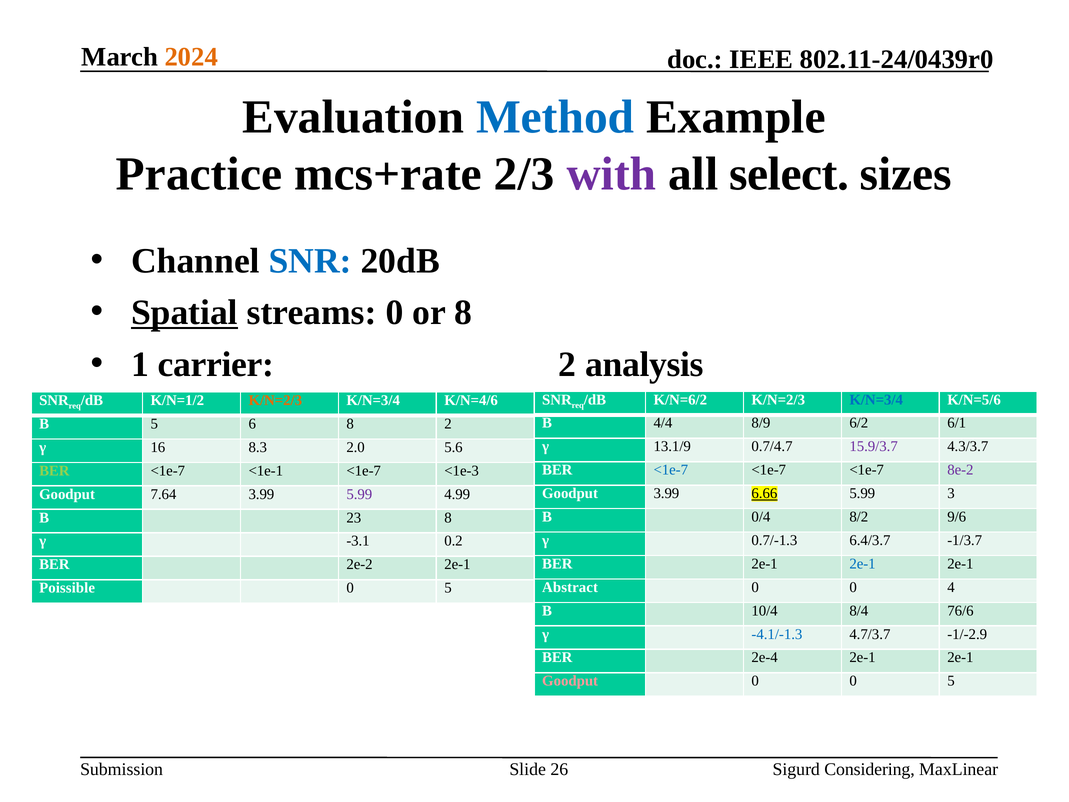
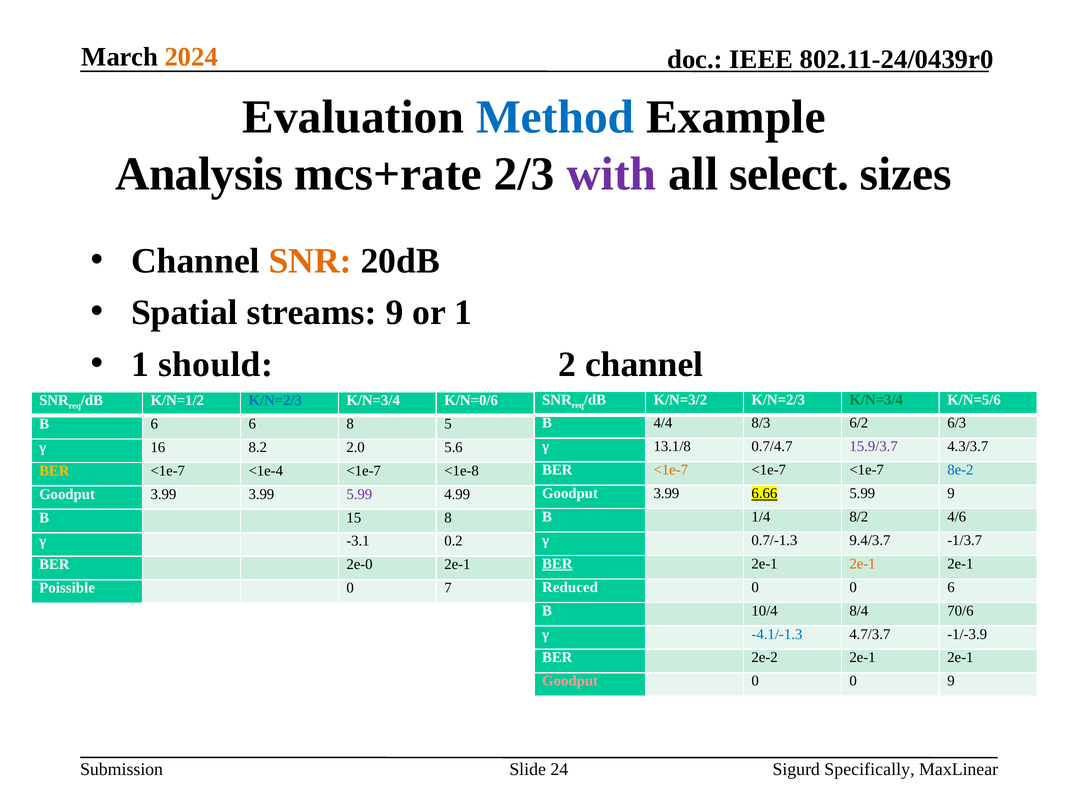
Practice: Practice -> Analysis (199, 174)
SNR colour: blue -> orange (310, 261)
Spatial underline: present -> none (184, 313)
streams 0: 0 -> 9 (394, 313)
or 8: 8 -> 1 (463, 313)
carrier: carrier -> should (216, 364)
2 analysis: analysis -> channel (644, 364)
K/N=6/2: K/N=6/2 -> K/N=3/2 (680, 400)
K/N=3/4 colour: blue -> green (876, 400)
K/N=2/3 colour: orange -> blue (275, 400)
K/N=4/6: K/N=4/6 -> K/N=0/6 (471, 400)
8/9: 8/9 -> 8/3 (761, 423)
6/1: 6/1 -> 6/3 (957, 423)
B 5: 5 -> 6 (154, 424)
8 2: 2 -> 5 (448, 424)
13.1/9: 13.1/9 -> 13.1/8 (672, 446)
8.3: 8.3 -> 8.2 (258, 447)
<1e-7 colour: blue -> orange (671, 470)
8e-2 colour: purple -> blue (960, 470)
BER colour: light green -> yellow (54, 471)
<1e-1: <1e-1 -> <1e-4 (266, 471)
<1e-3: <1e-3 -> <1e-8 (462, 471)
5.99 3: 3 -> 9 (951, 493)
7.64: 7.64 -> 3.99 (163, 494)
0/4: 0/4 -> 1/4 (761, 517)
9/6: 9/6 -> 4/6 (957, 517)
23: 23 -> 15 (354, 517)
6.4/3.7: 6.4/3.7 -> 9.4/3.7 (870, 540)
BER underline: none -> present (557, 564)
2e-1 colour: blue -> orange (863, 564)
2e-2: 2e-2 -> 2e-0 (360, 564)
Abstract: Abstract -> Reduced (570, 587)
0 4: 4 -> 6 (951, 587)
5: 5 -> 7 (448, 588)
76/6: 76/6 -> 70/6 (960, 610)
-1/-2.9: -1/-2.9 -> -1/-3.9 (967, 634)
2e-4: 2e-4 -> 2e-2 (765, 657)
0 0 5: 5 -> 9 (951, 681)
26: 26 -> 24 (559, 769)
Considering: Considering -> Specifically (869, 769)
